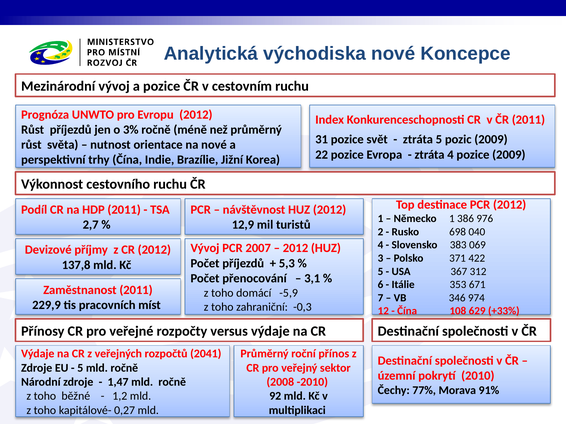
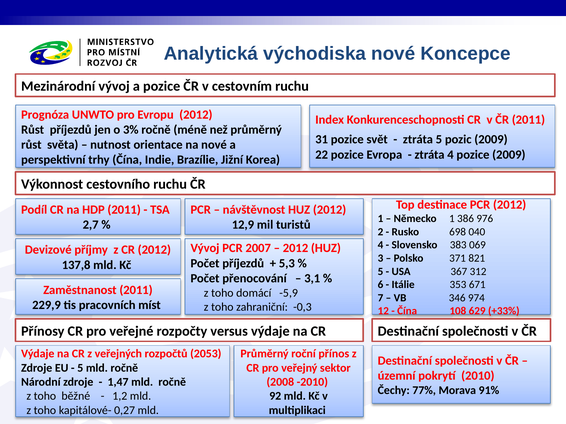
422: 422 -> 821 (477, 259)
2041: 2041 -> 2053 (206, 354)
